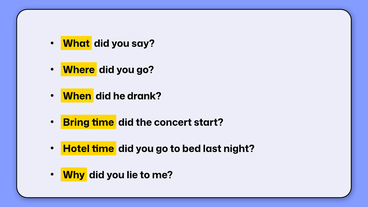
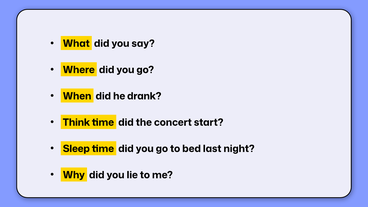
Bring: Bring -> Think (76, 122)
Hotel: Hotel -> Sleep (76, 149)
